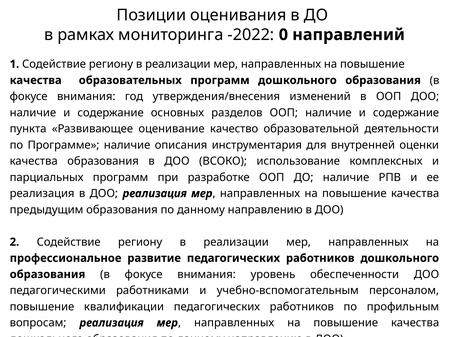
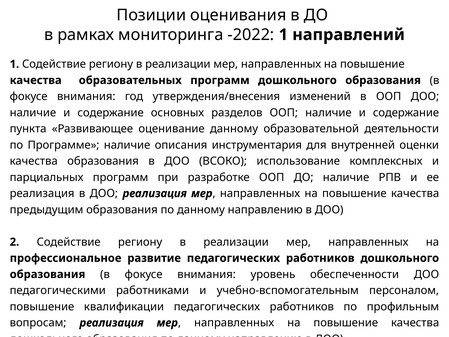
-2022 0: 0 -> 1 (283, 35)
оценивание качество: качество -> данному (234, 129)
